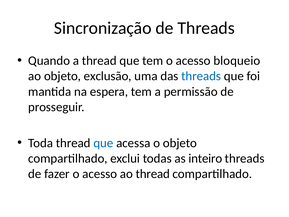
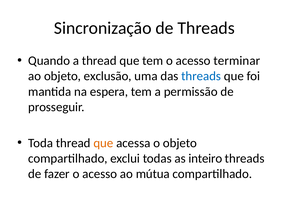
bloqueio: bloqueio -> terminar (237, 61)
que colour: blue -> orange (103, 143)
ao thread: thread -> mútua (153, 174)
